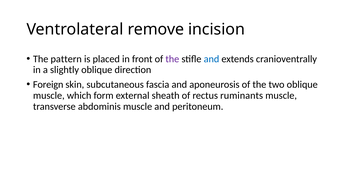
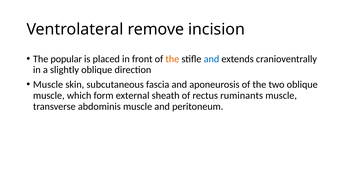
pattern: pattern -> popular (66, 59)
the colour: purple -> orange (172, 59)
Foreign: Foreign -> Muscle (48, 84)
